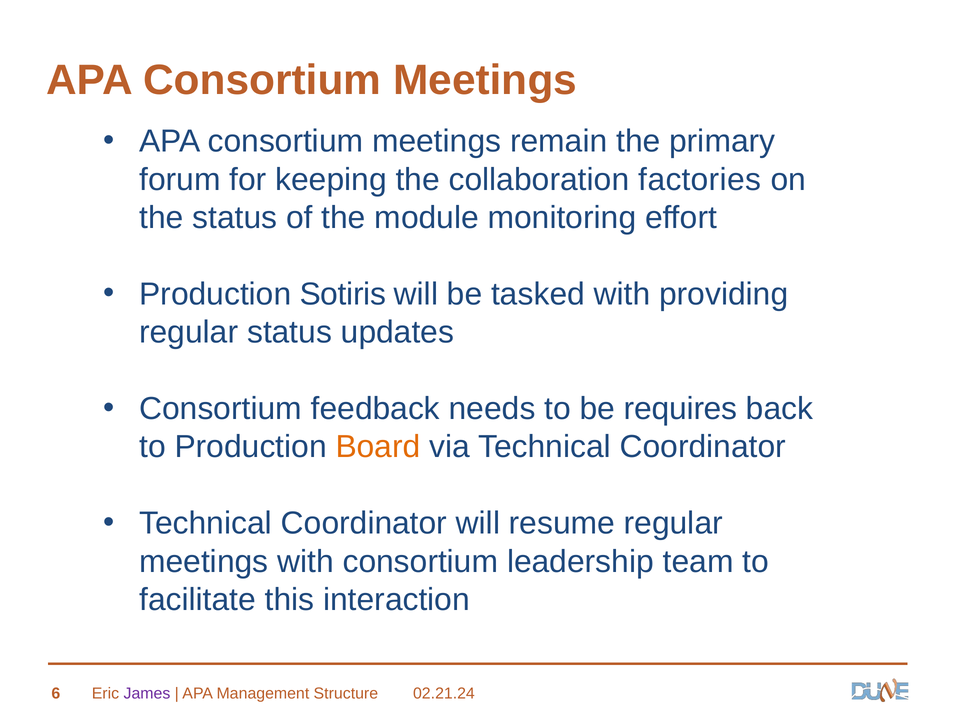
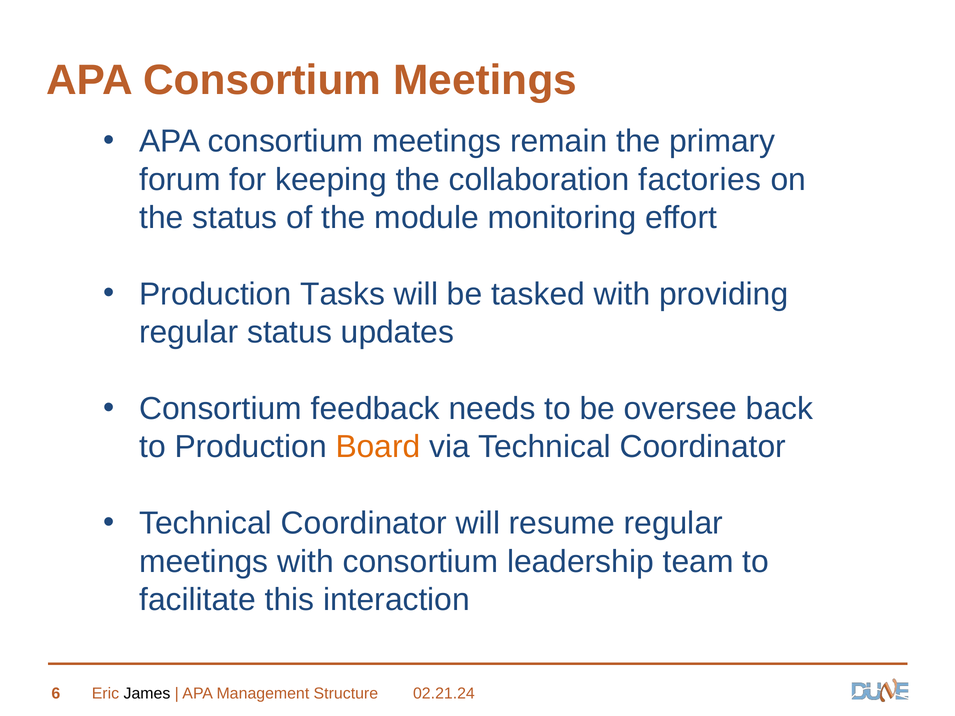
Sotiris: Sotiris -> Tasks (343, 294)
requires: requires -> oversee (681, 409)
James colour: purple -> black (147, 694)
